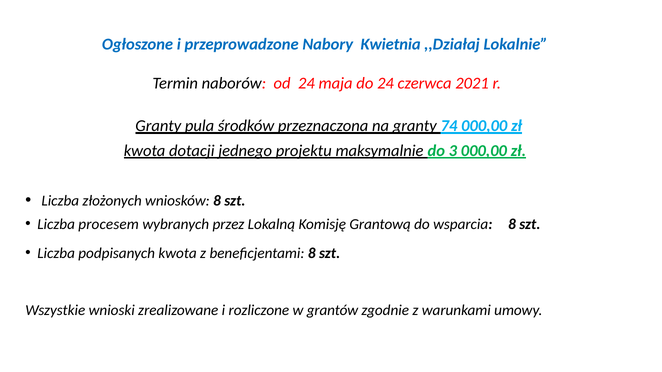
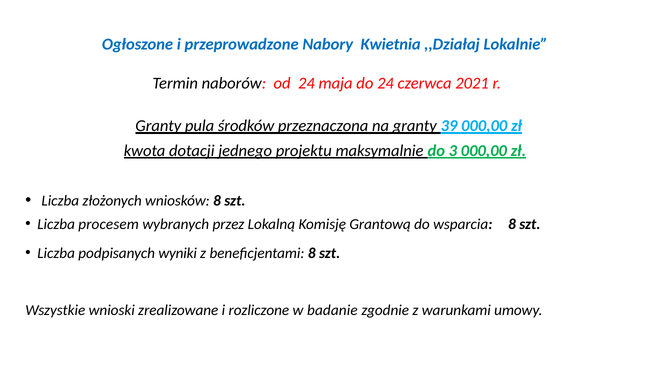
74: 74 -> 39 (449, 126)
podpisanych kwota: kwota -> wyniki (178, 253)
grantów: grantów -> badanie (332, 311)
